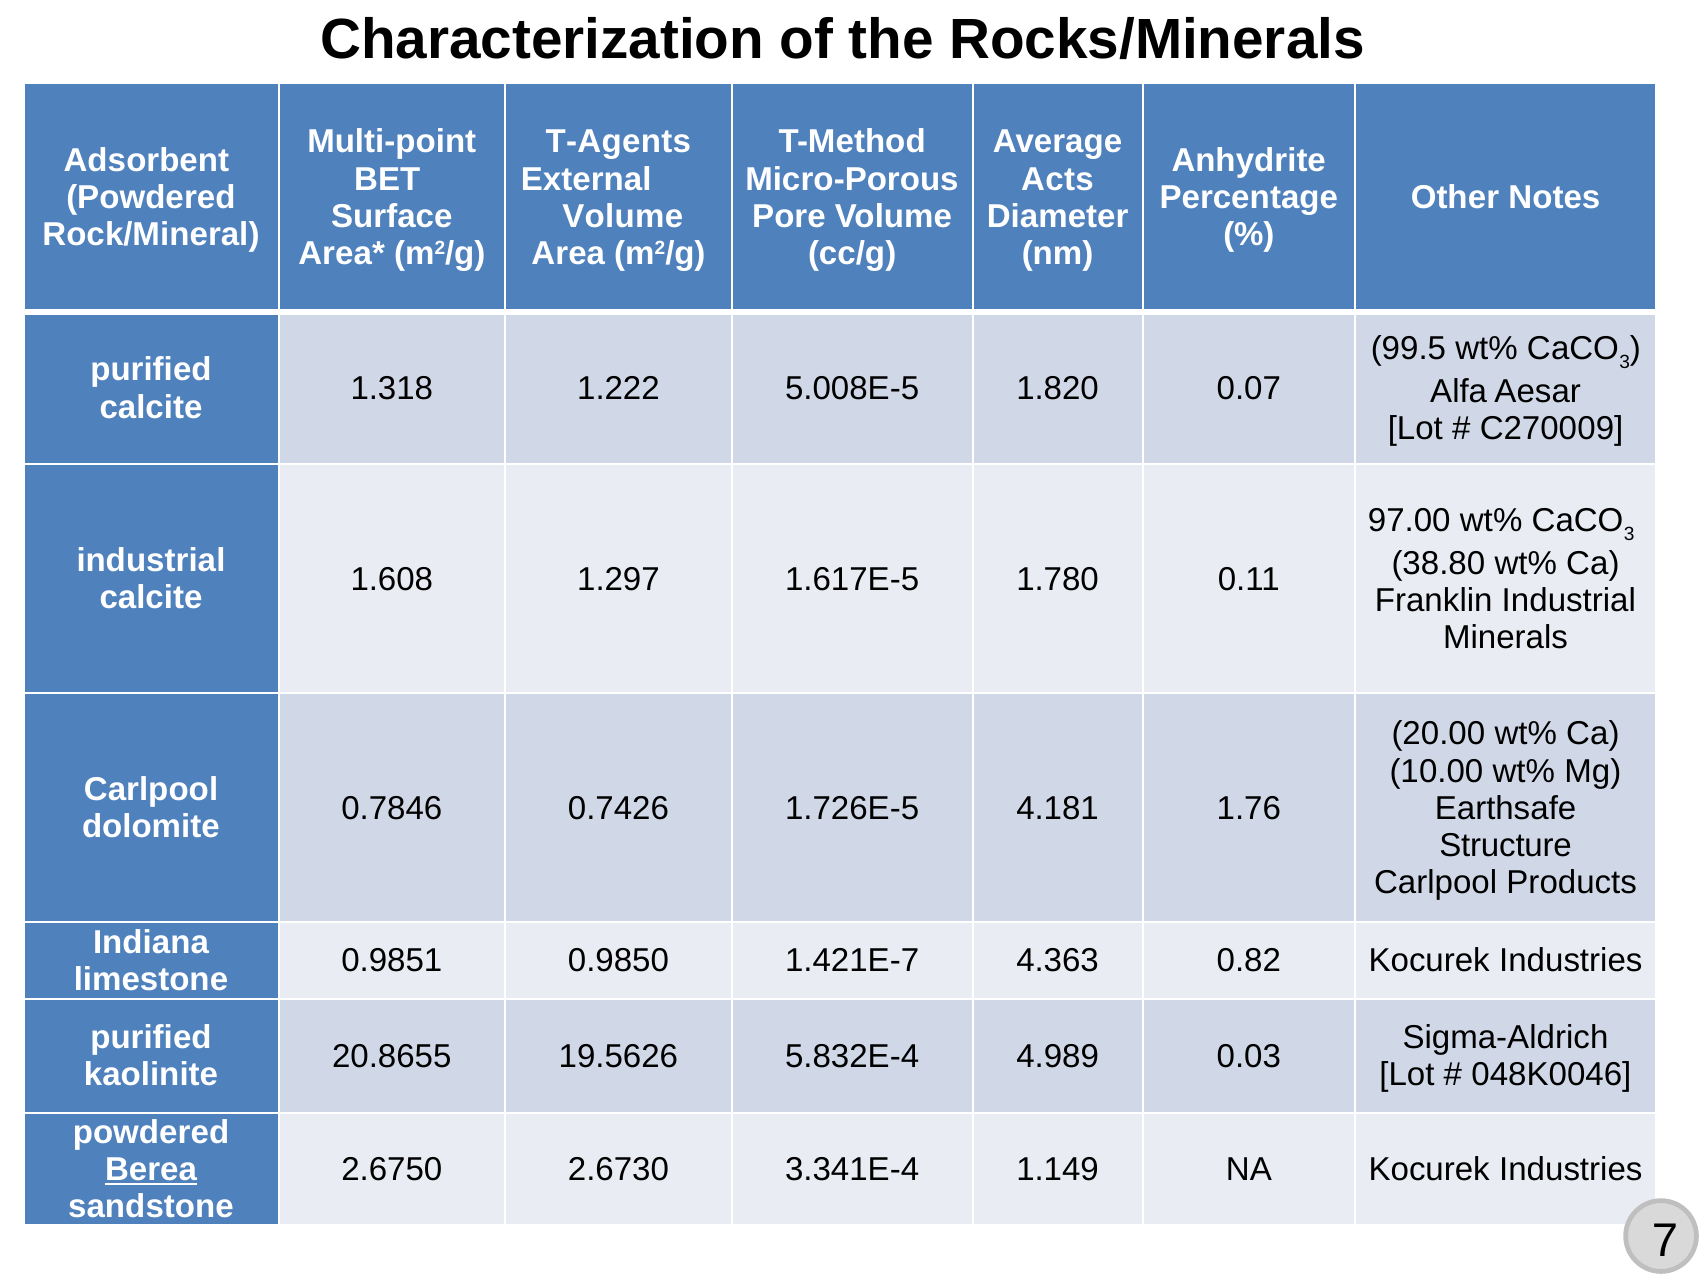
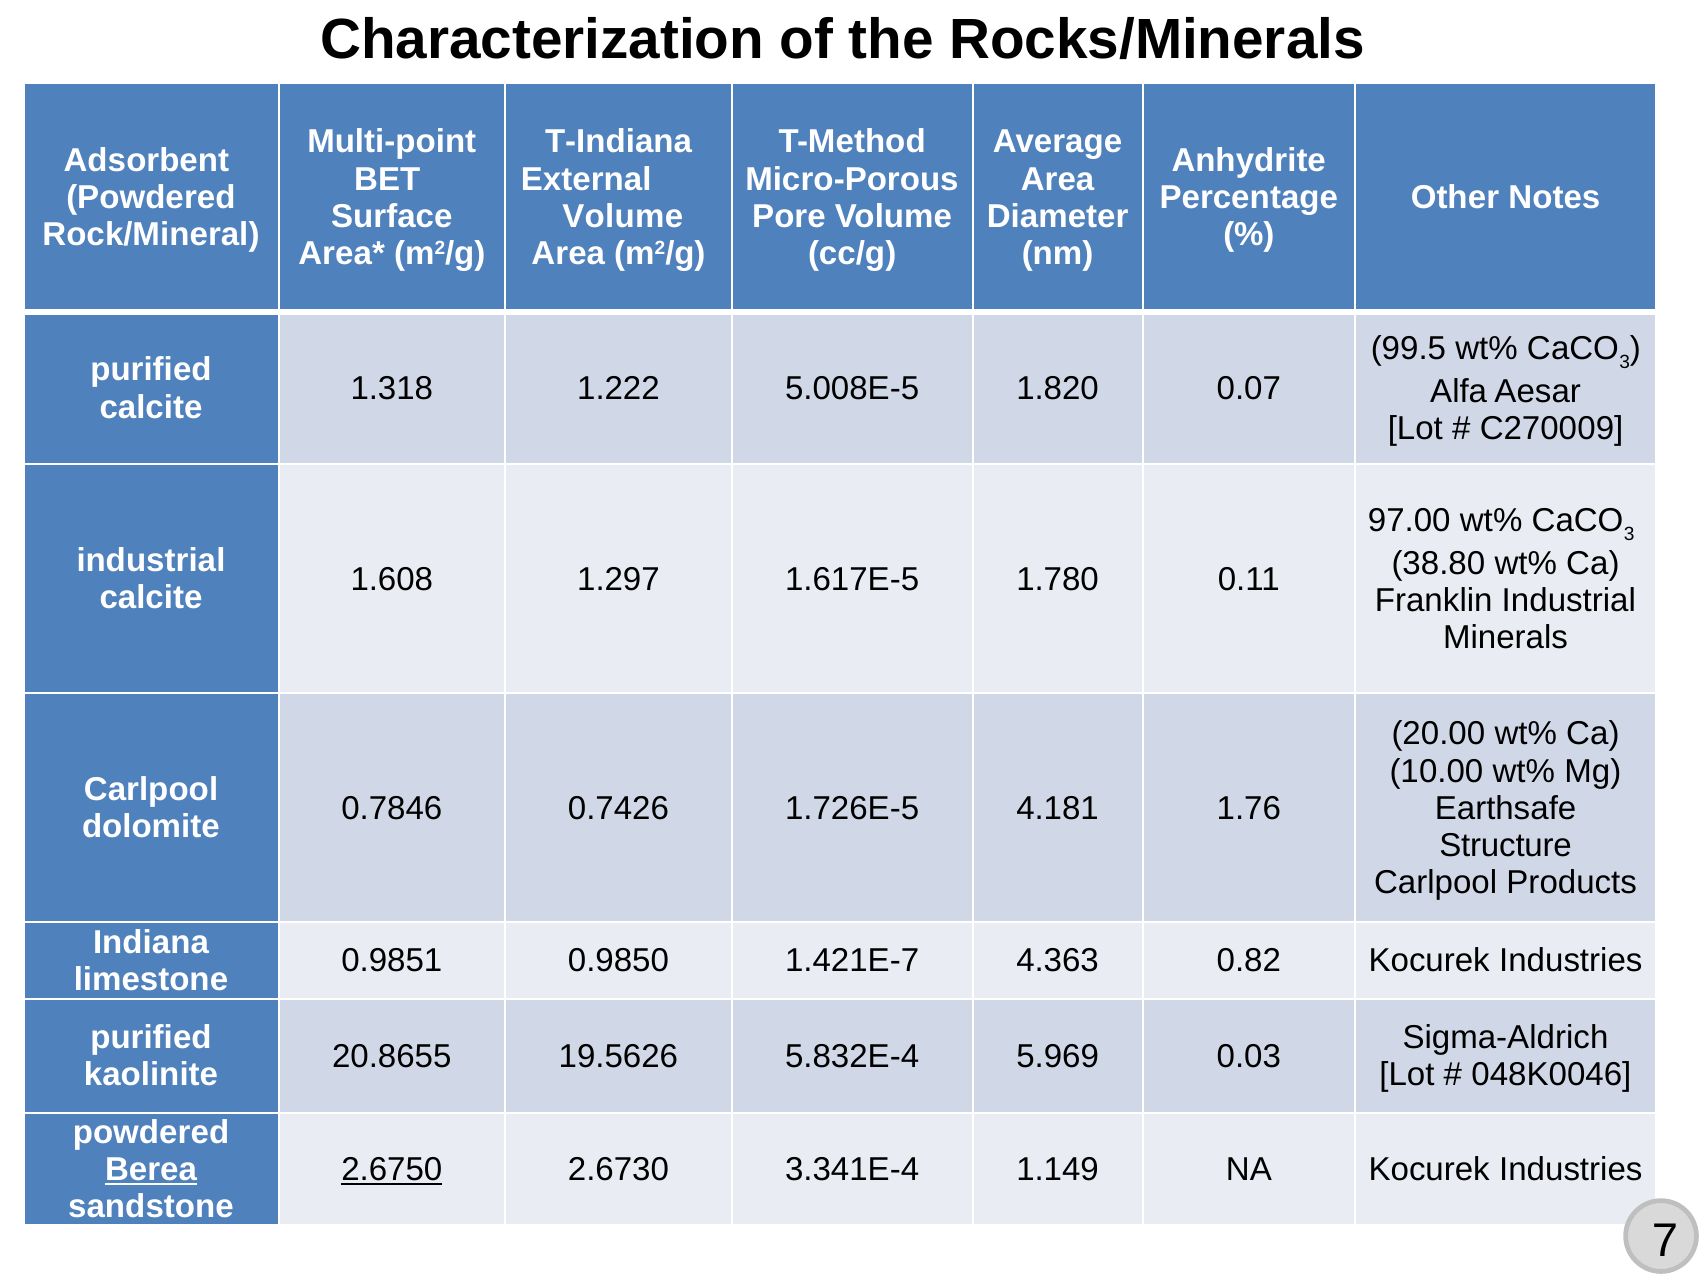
T-Agents: T-Agents -> T-Indiana (619, 142)
Acts: Acts -> Area (1058, 179)
4.989: 4.989 -> 5.969 (1058, 1056)
2.6750 underline: none -> present (392, 1169)
